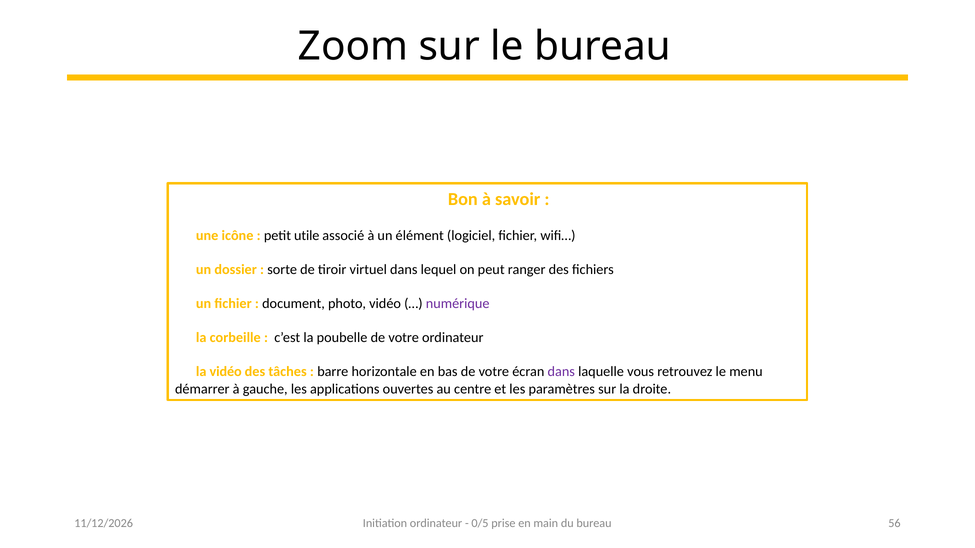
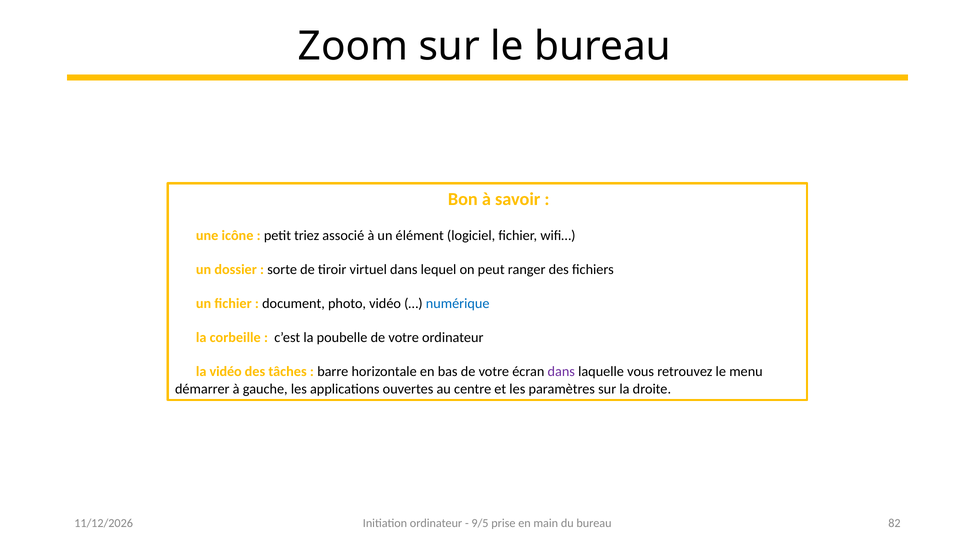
utile: utile -> triez (307, 236)
numérique colour: purple -> blue (458, 304)
0/5: 0/5 -> 9/5 (480, 524)
56: 56 -> 82 (894, 524)
